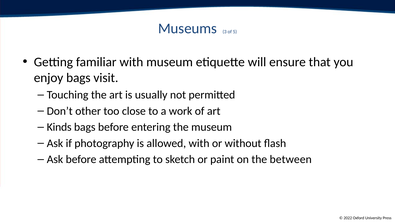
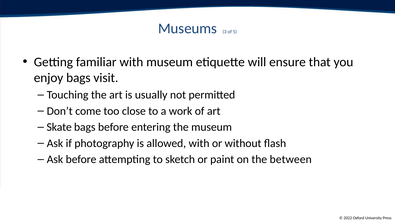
other: other -> come (88, 111)
Kinds: Kinds -> Skate (59, 127)
